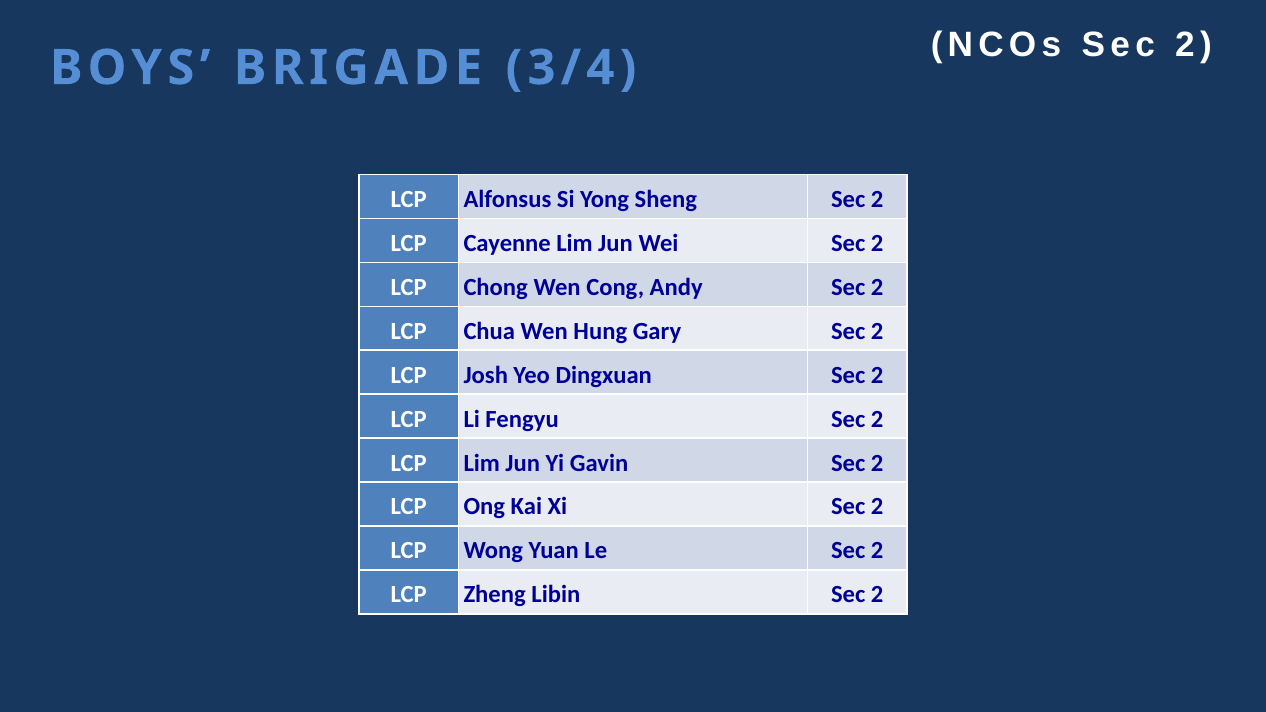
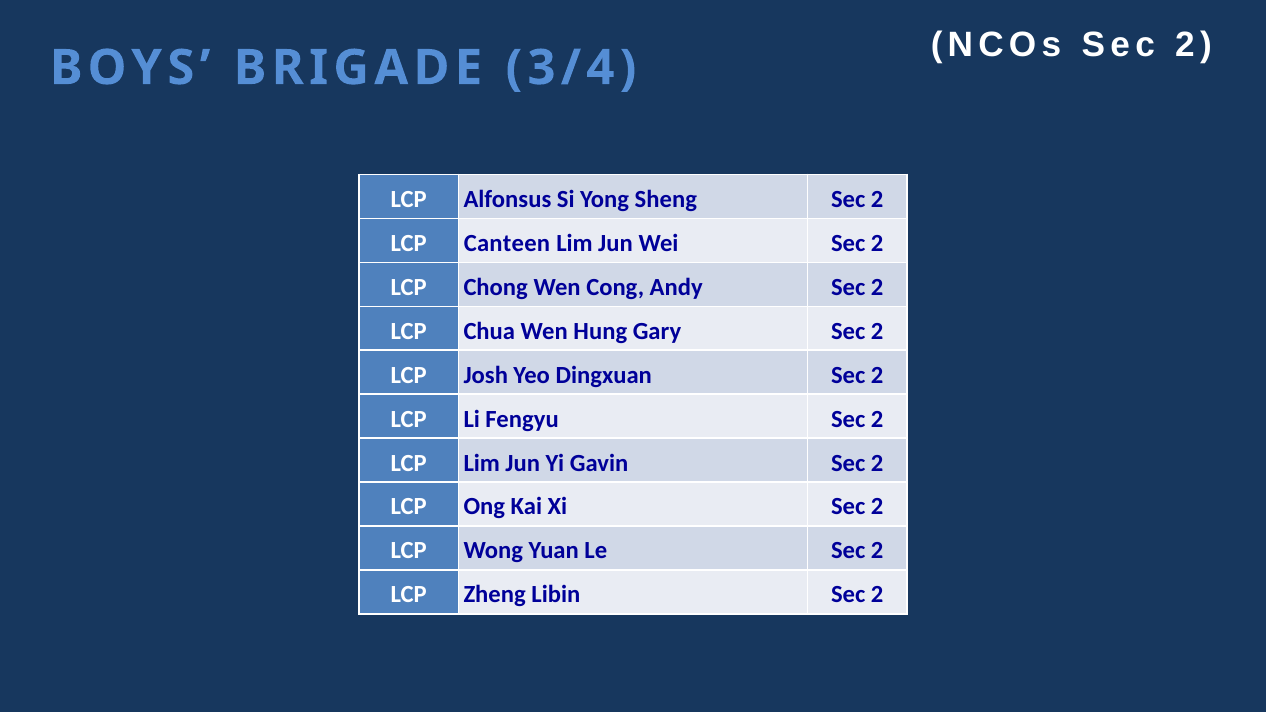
Cayenne: Cayenne -> Canteen (507, 243)
